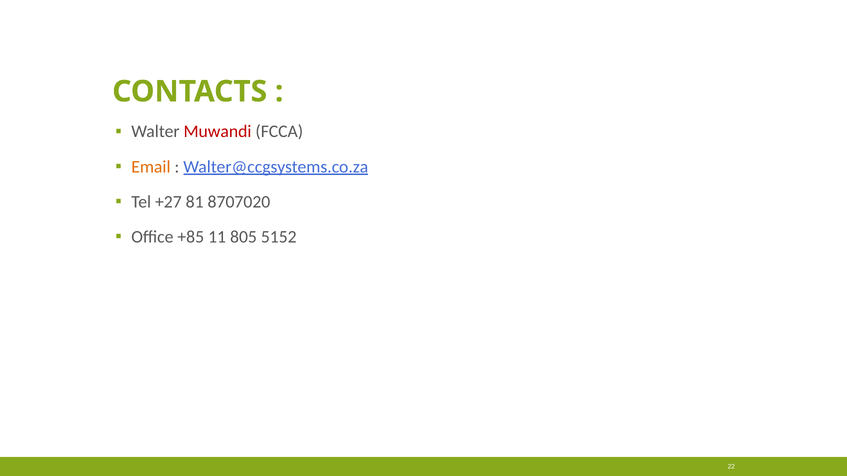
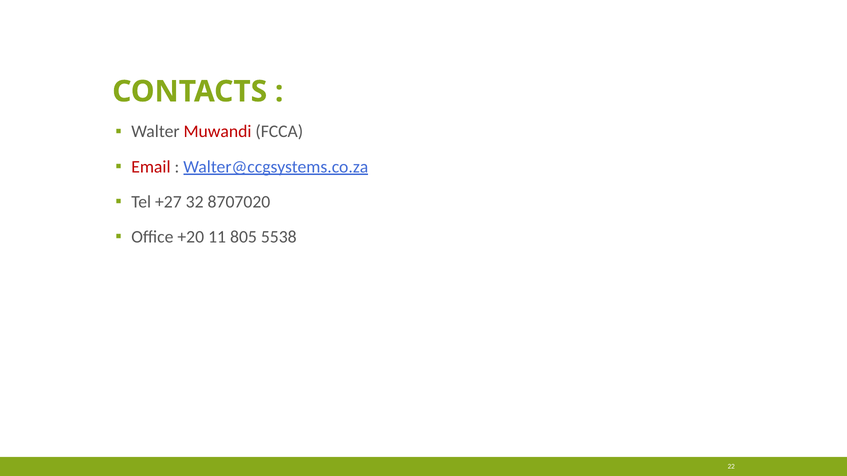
Email colour: orange -> red (151, 167)
81: 81 -> 32 (195, 202)
+85: +85 -> +20 (191, 237)
5152: 5152 -> 5538 (279, 237)
